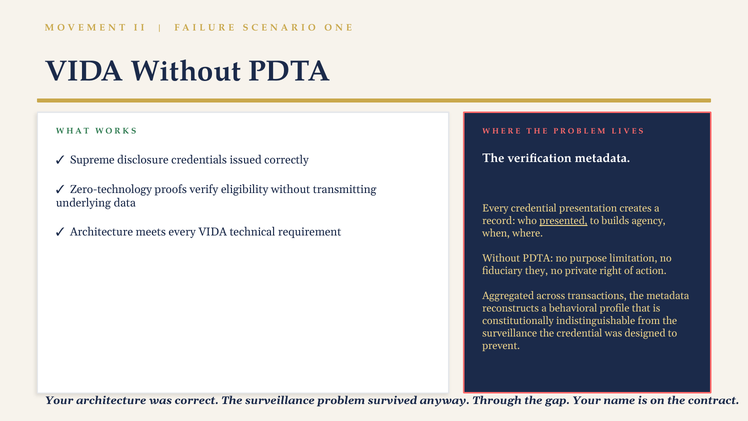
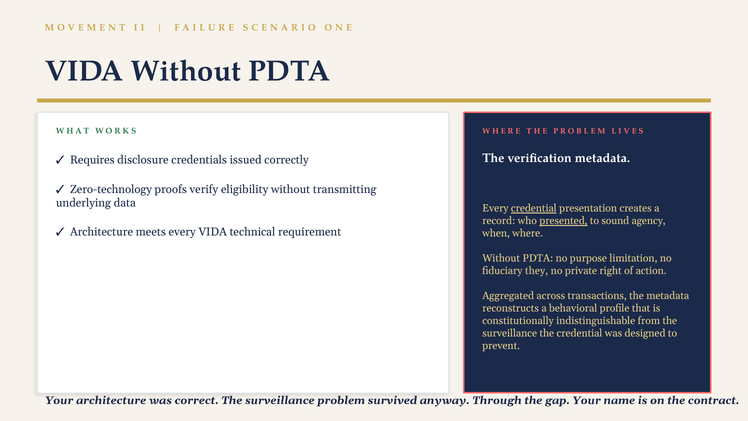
Supreme: Supreme -> Requires (92, 160)
credential underline: none -> present (534, 208)
builds: builds -> sound (615, 221)
